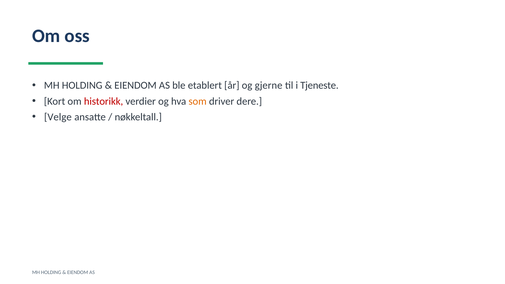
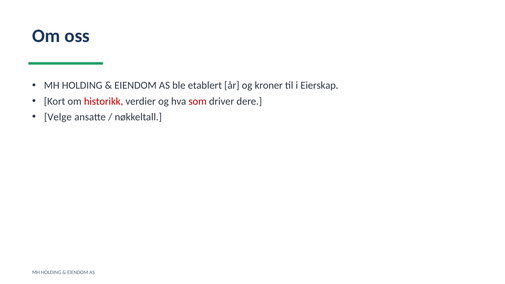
gjerne: gjerne -> kroner (269, 86)
Tjeneste: Tjeneste -> Eierskap (319, 86)
som colour: orange -> red (198, 101)
